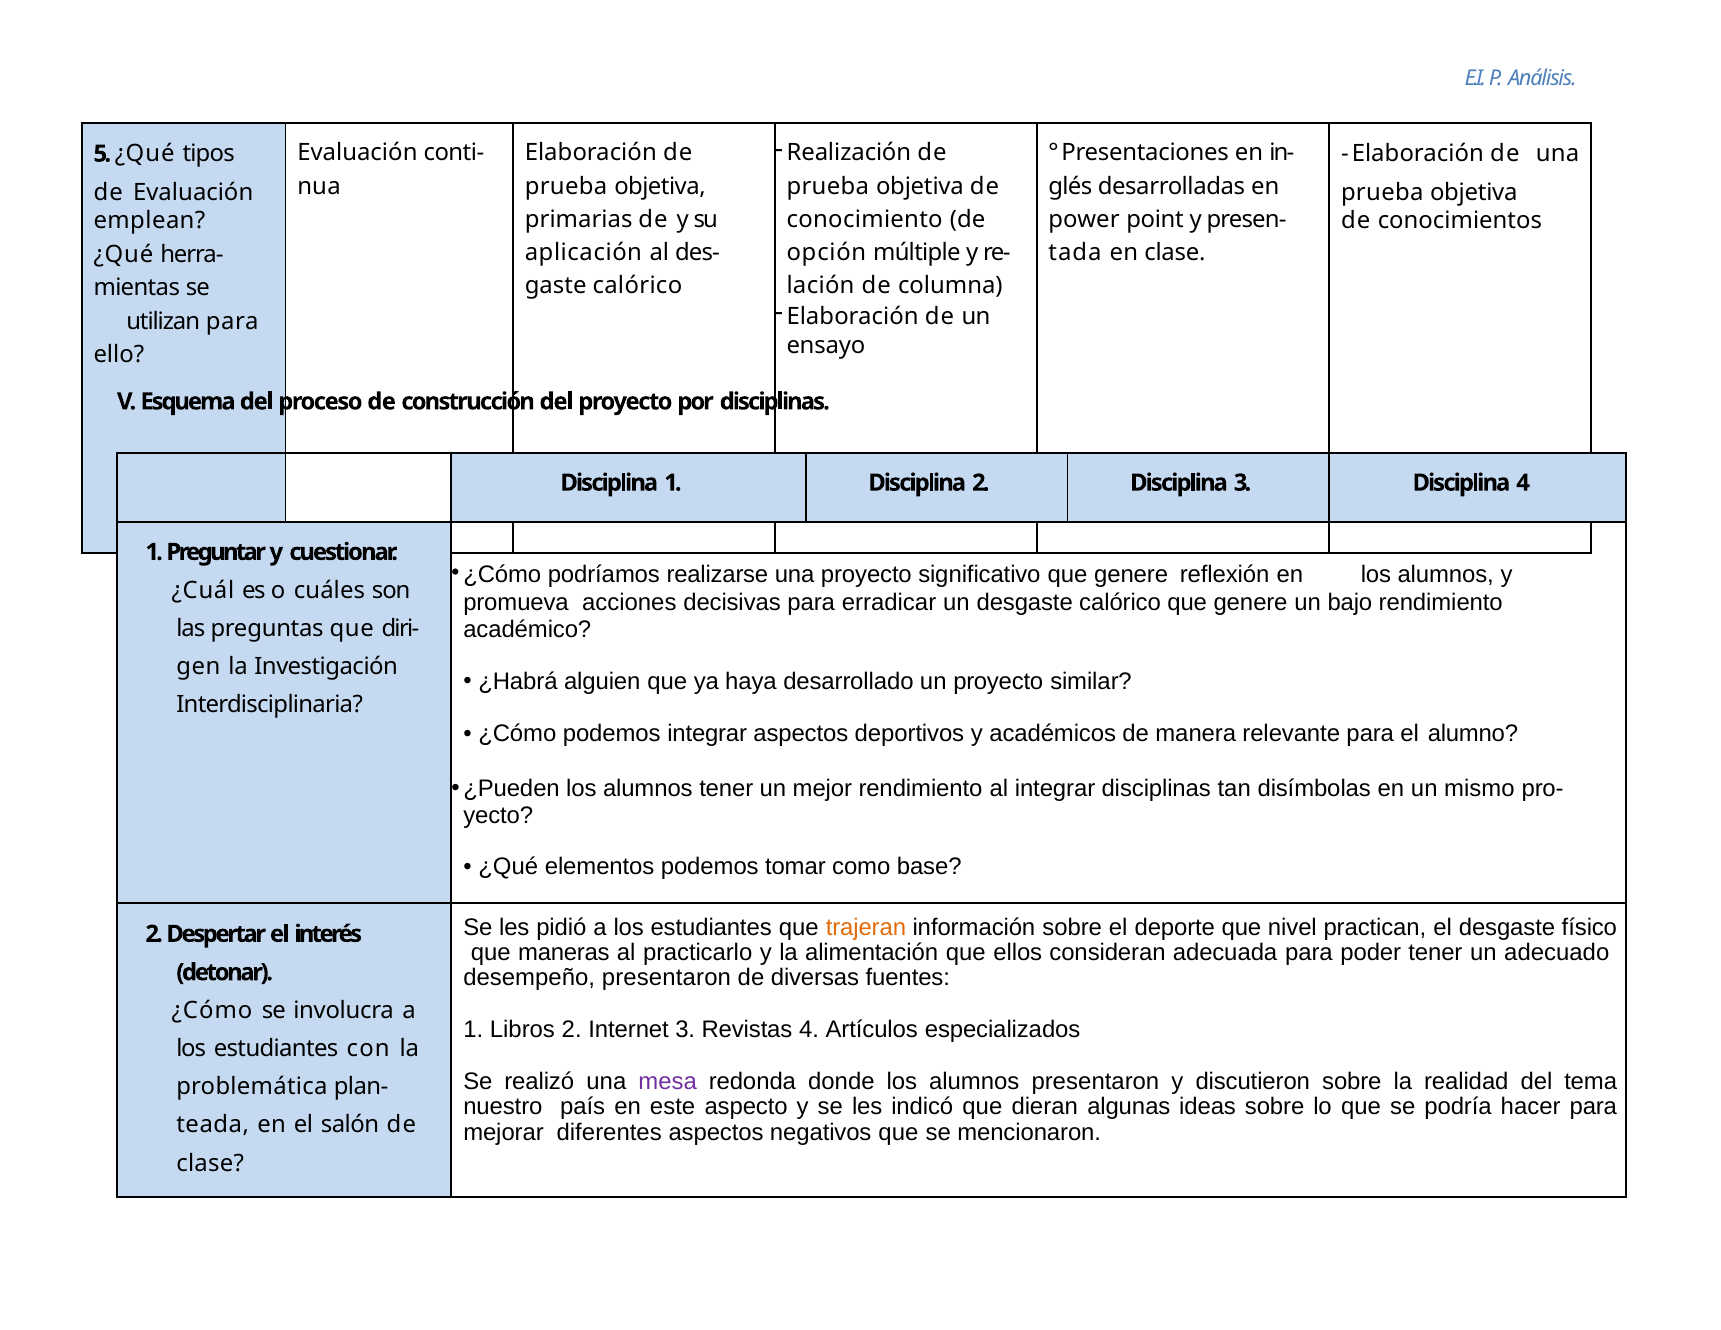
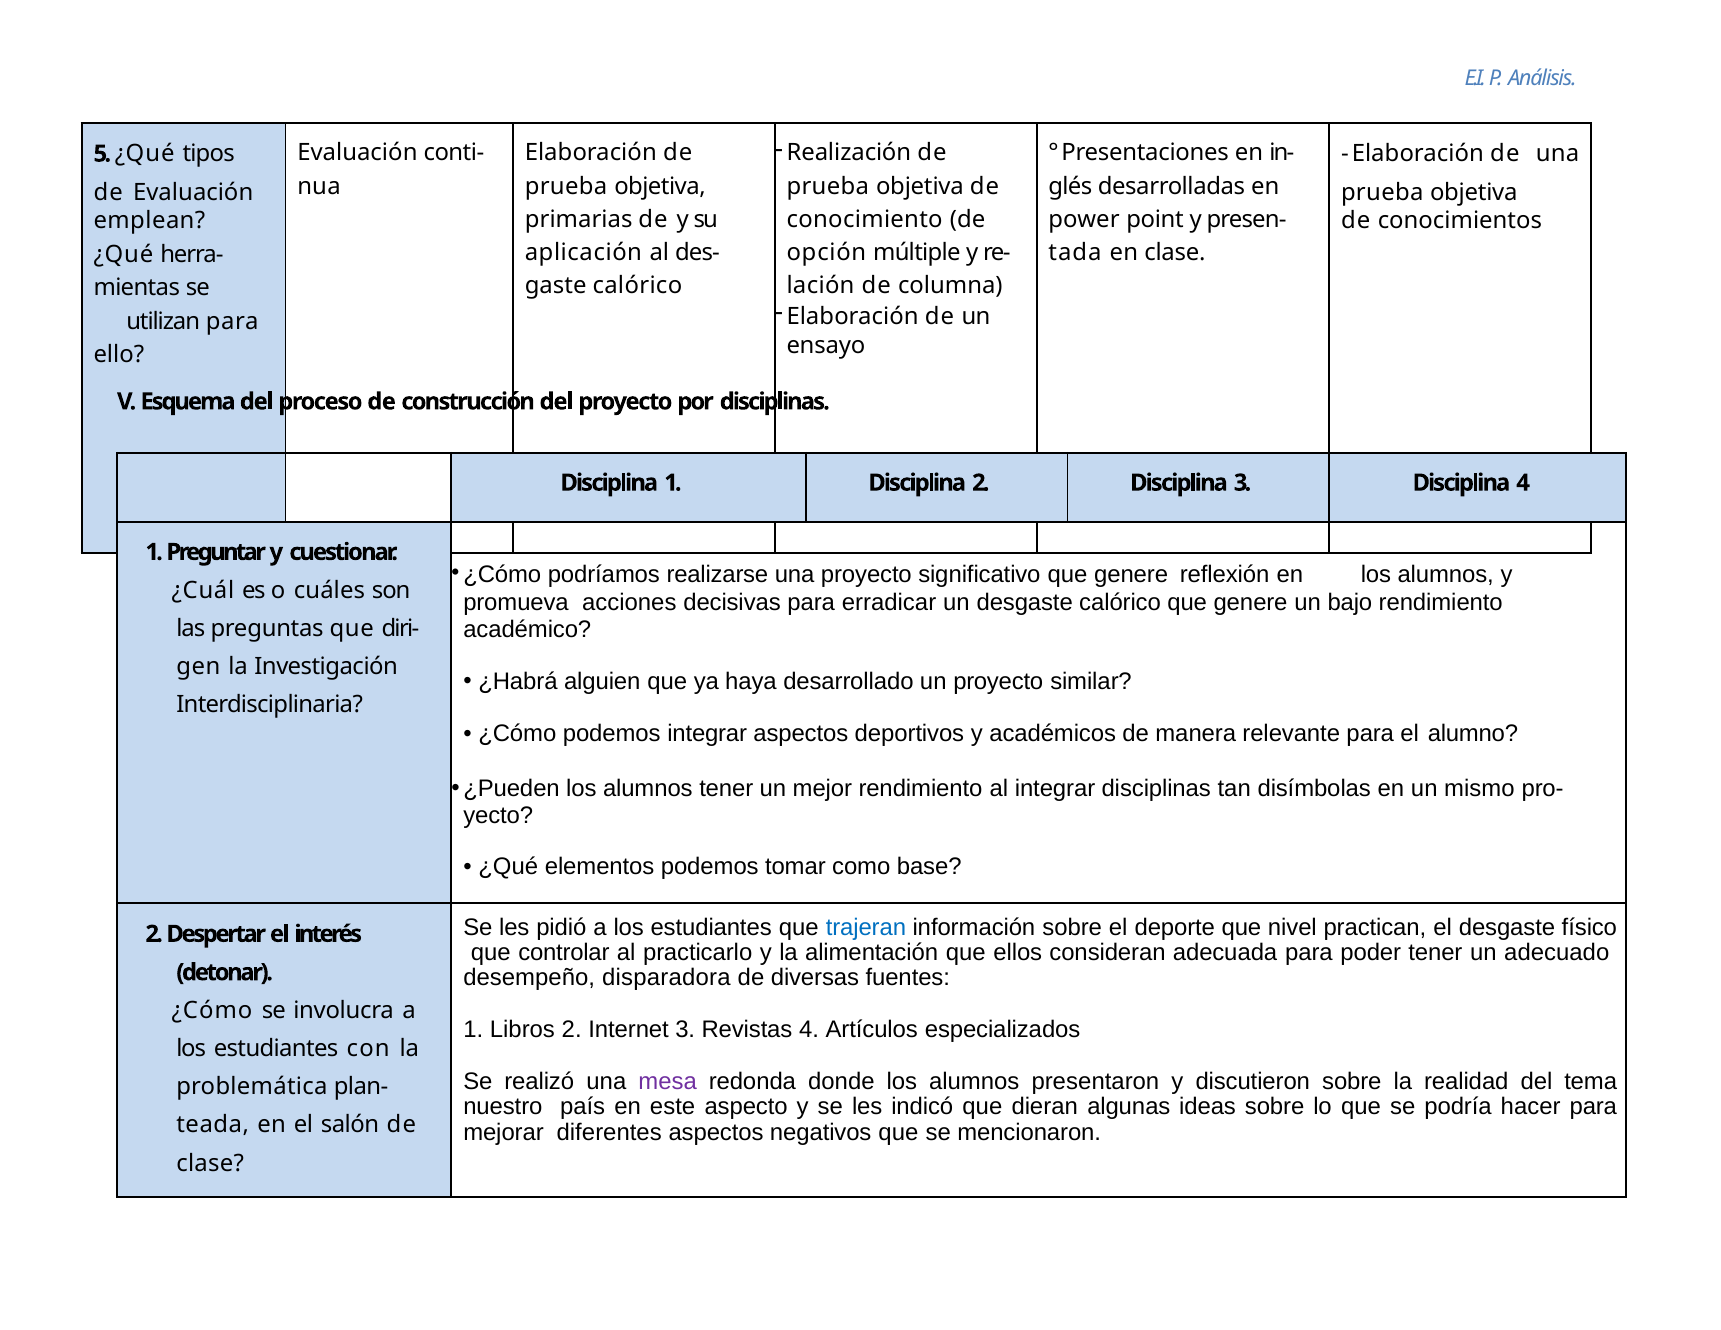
trajeran colour: orange -> blue (866, 927)
maneras: maneras -> controlar (564, 952)
desempeño presentaron: presentaron -> disparadora (666, 978)
